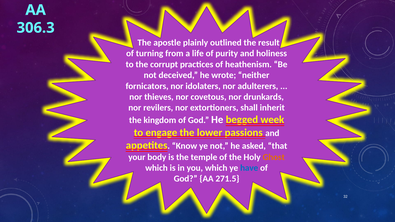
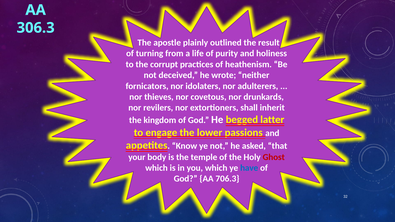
week: week -> latter (272, 120)
Ghost colour: orange -> red (274, 157)
271.5: 271.5 -> 706.3 (227, 179)
